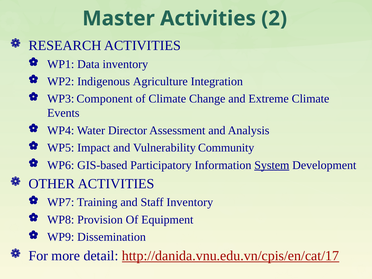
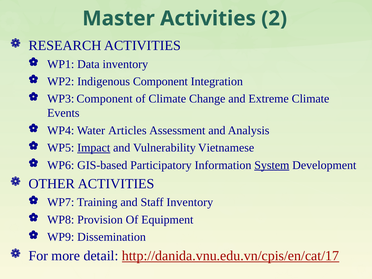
Indigenous Agriculture: Agriculture -> Component (160, 81)
Director: Director -> Articles (127, 130)
Impact underline: none -> present (94, 148)
Community: Community -> Vietnamese (226, 148)
